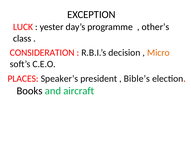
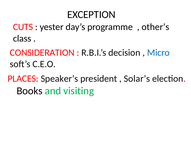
LUCK: LUCK -> CUTS (23, 27)
Micro colour: orange -> blue (158, 52)
Bible’s: Bible’s -> Solar’s (137, 78)
aircraft: aircraft -> visiting (79, 90)
